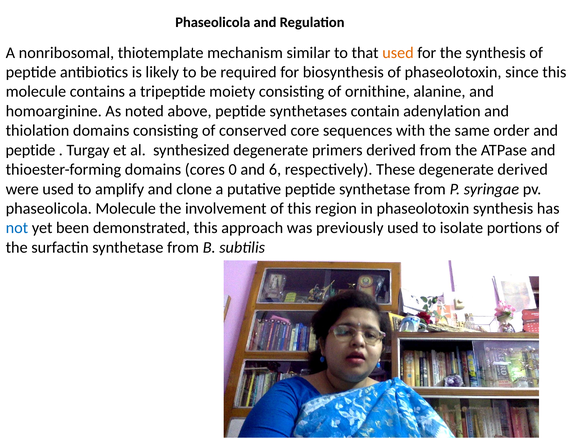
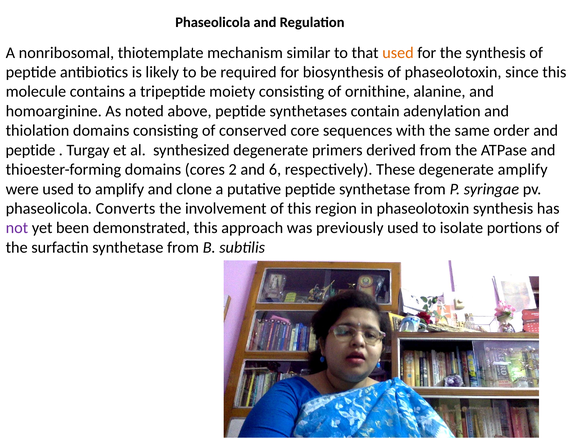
0: 0 -> 2 (233, 169)
degenerate derived: derived -> amplify (523, 169)
phaseolicola Molecule: Molecule -> Converts (125, 208)
not colour: blue -> purple (17, 228)
